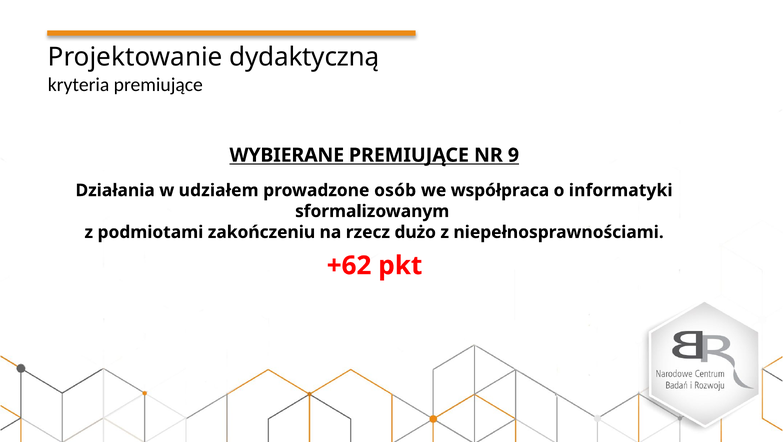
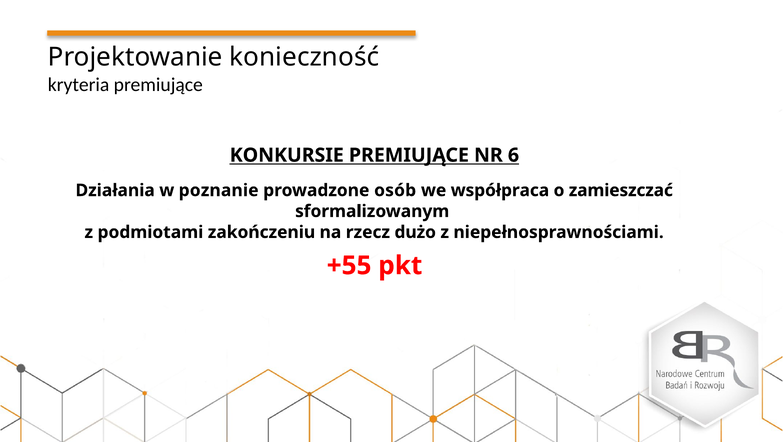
dydaktyczną: dydaktyczną -> konieczność (304, 57)
WYBIERANE: WYBIERANE -> KONKURSIE (287, 155)
9: 9 -> 6 (513, 155)
udziałem: udziałem -> poznanie (219, 190)
informatyki: informatyki -> zamieszczać (621, 190)
+62: +62 -> +55 (349, 265)
